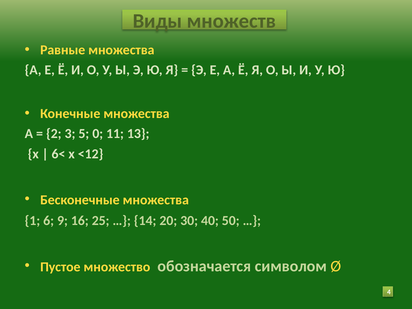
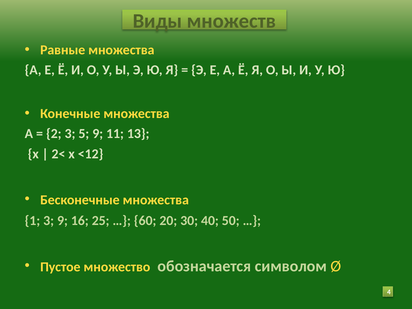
5 0: 0 -> 9 (98, 134)
6<: 6< -> 2< (58, 154)
1 6: 6 -> 3 (49, 221)
14: 14 -> 60 (145, 221)
